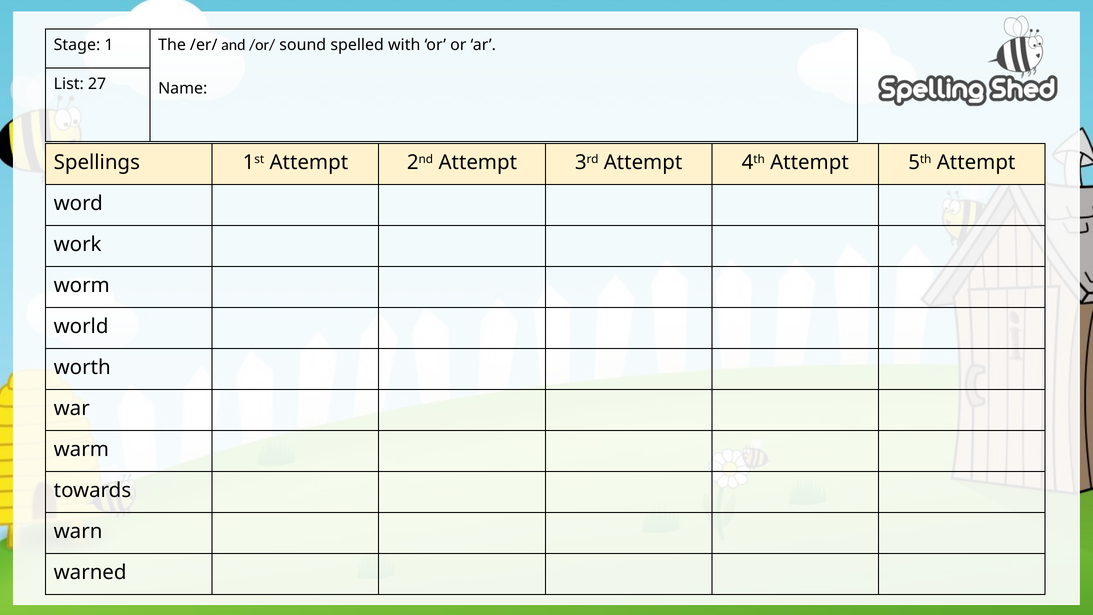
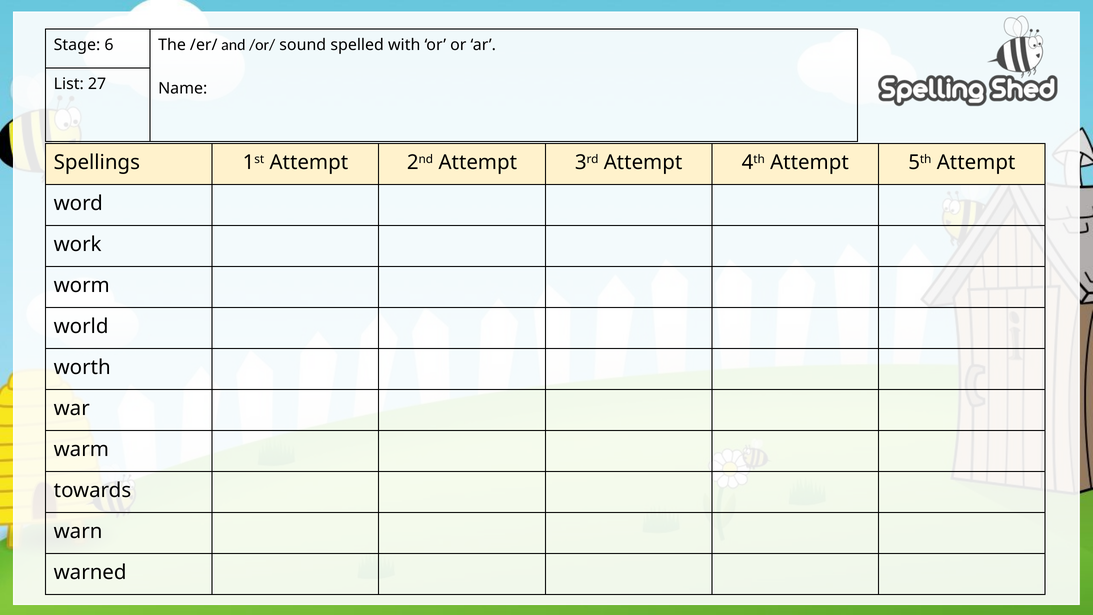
1: 1 -> 6 (109, 45)
